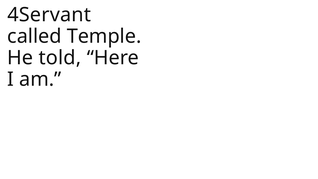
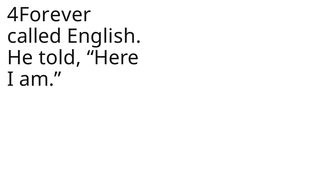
4Servant: 4Servant -> 4Forever (49, 15)
Temple: Temple -> English (104, 36)
